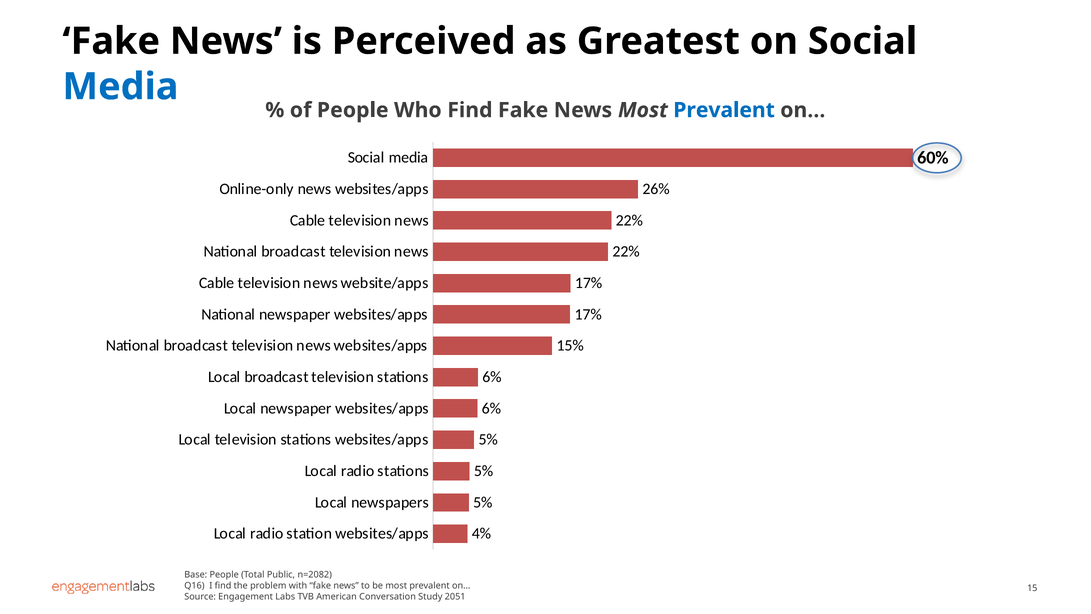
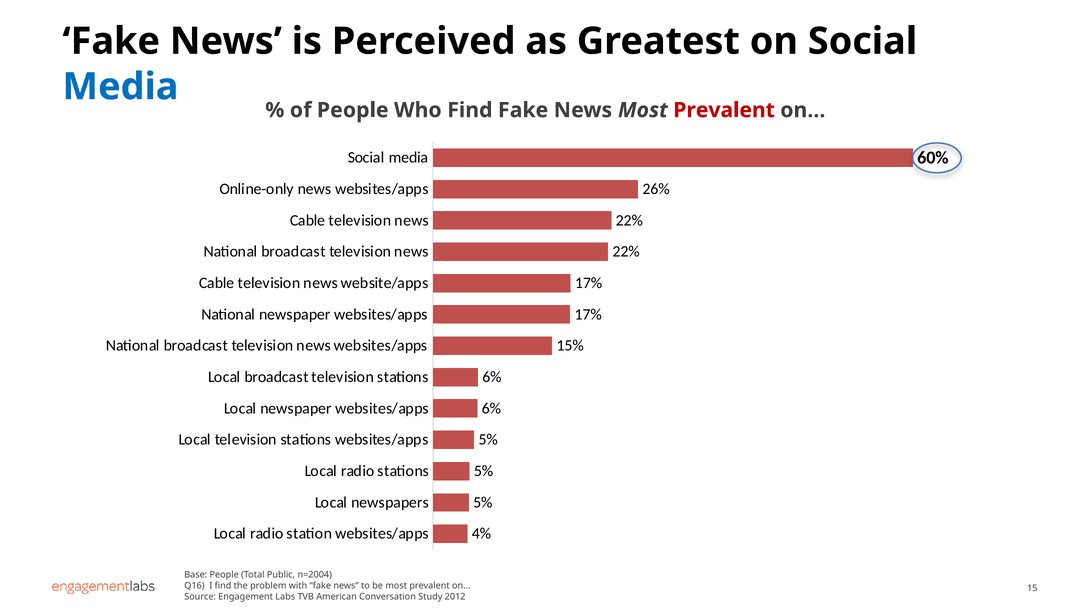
Prevalent colour: blue -> red (724, 110)
n=2082: n=2082 -> n=2004 (315, 575)
2051: 2051 -> 2012 (455, 596)
